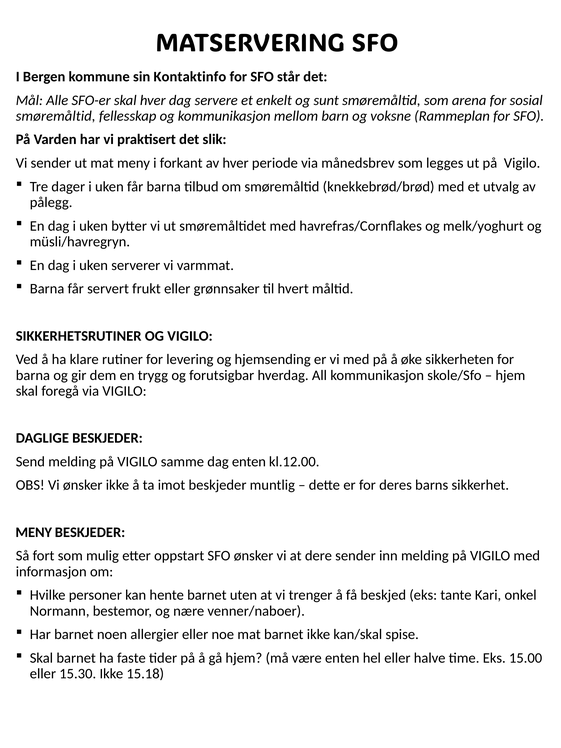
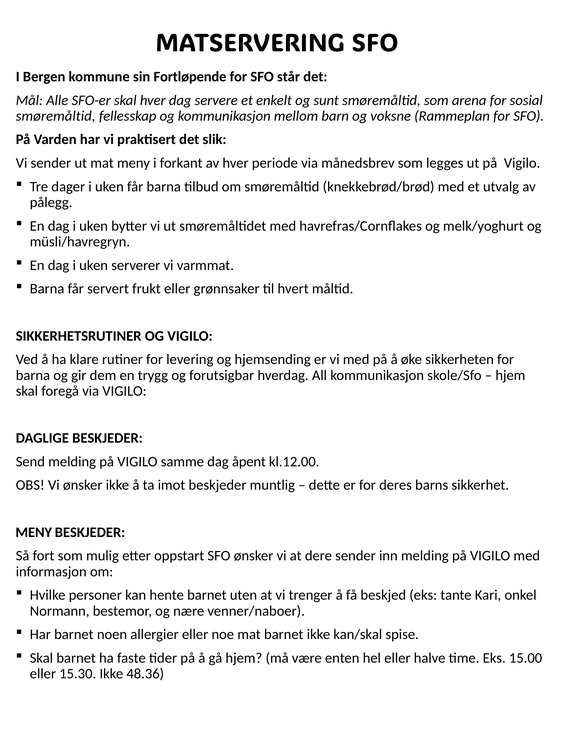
Kontaktinfo: Kontaktinfo -> Fortløpende (190, 77)
dag enten: enten -> åpent (249, 462)
15.18: 15.18 -> 48.36 (145, 674)
